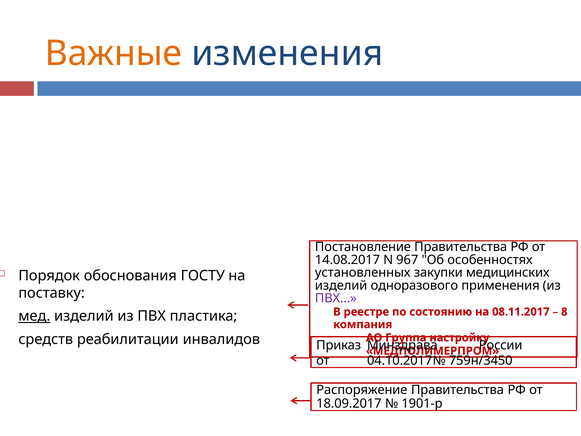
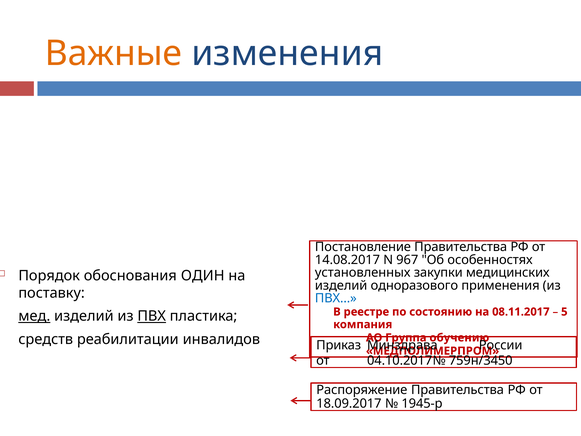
ГОСТУ: ГОСТУ -> ОДИН (203, 276)
ПВХ… colour: purple -> blue (336, 298)
8: 8 -> 5 (564, 312)
ПВХ underline: none -> present (152, 316)
настройку: настройку -> обучению (459, 338)
1901-р: 1901-р -> 1945-р (422, 403)
